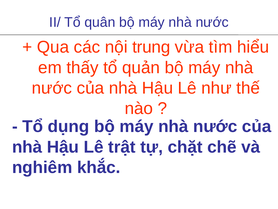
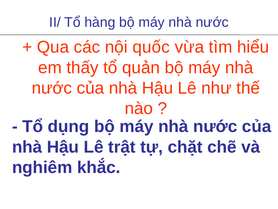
quân: quân -> hàng (100, 22)
trung: trung -> quốc (151, 47)
